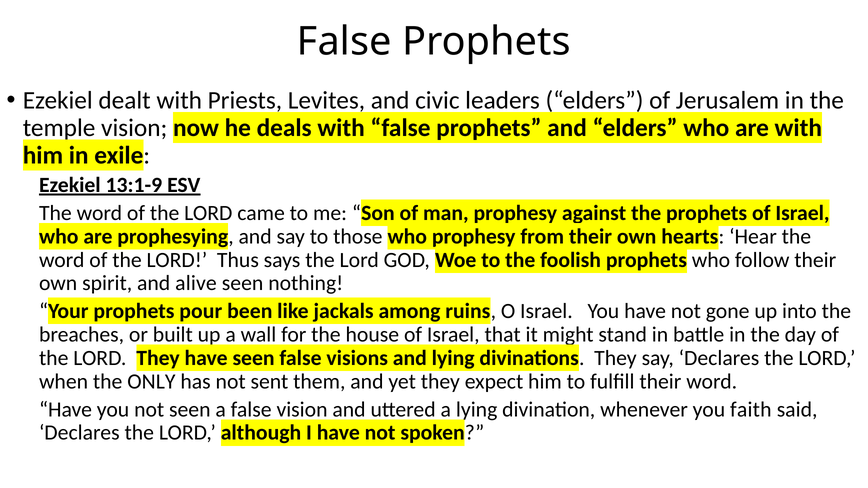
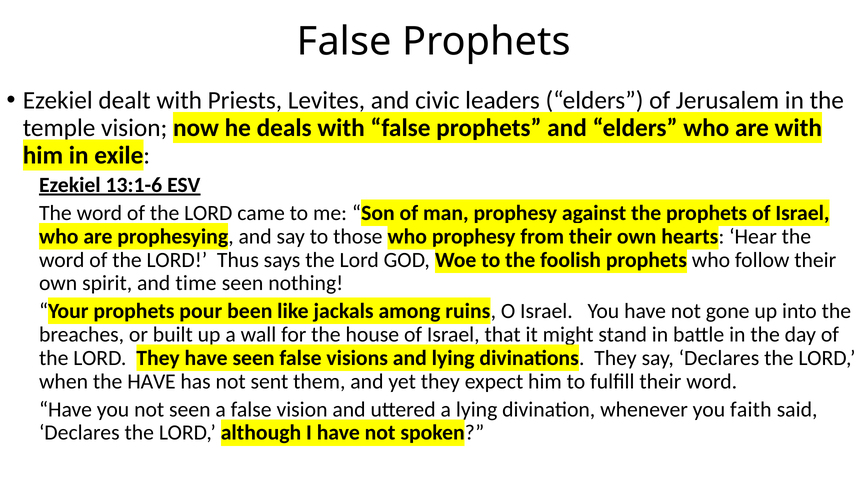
13:1-9: 13:1-9 -> 13:1-6 (134, 185)
alive: alive -> time (196, 283)
the ONLY: ONLY -> HAVE (152, 382)
